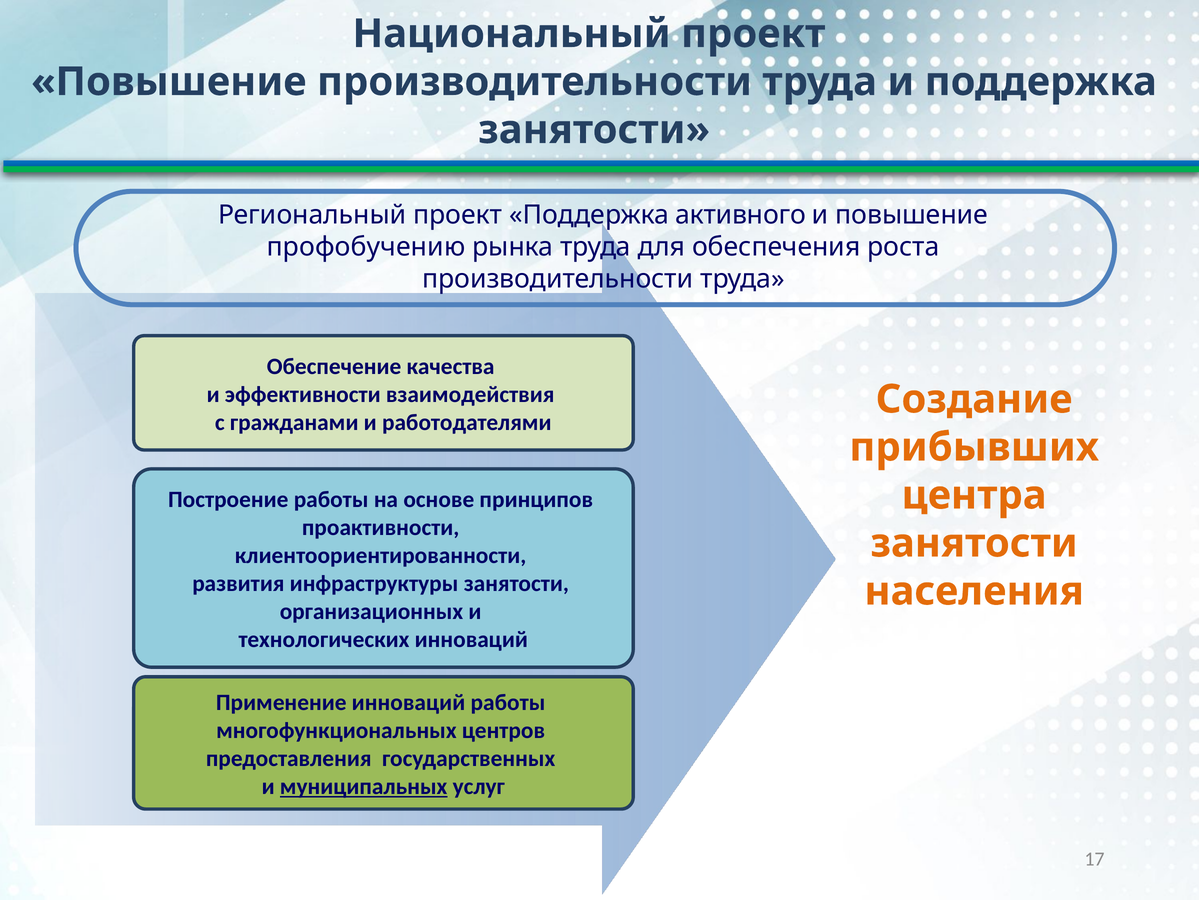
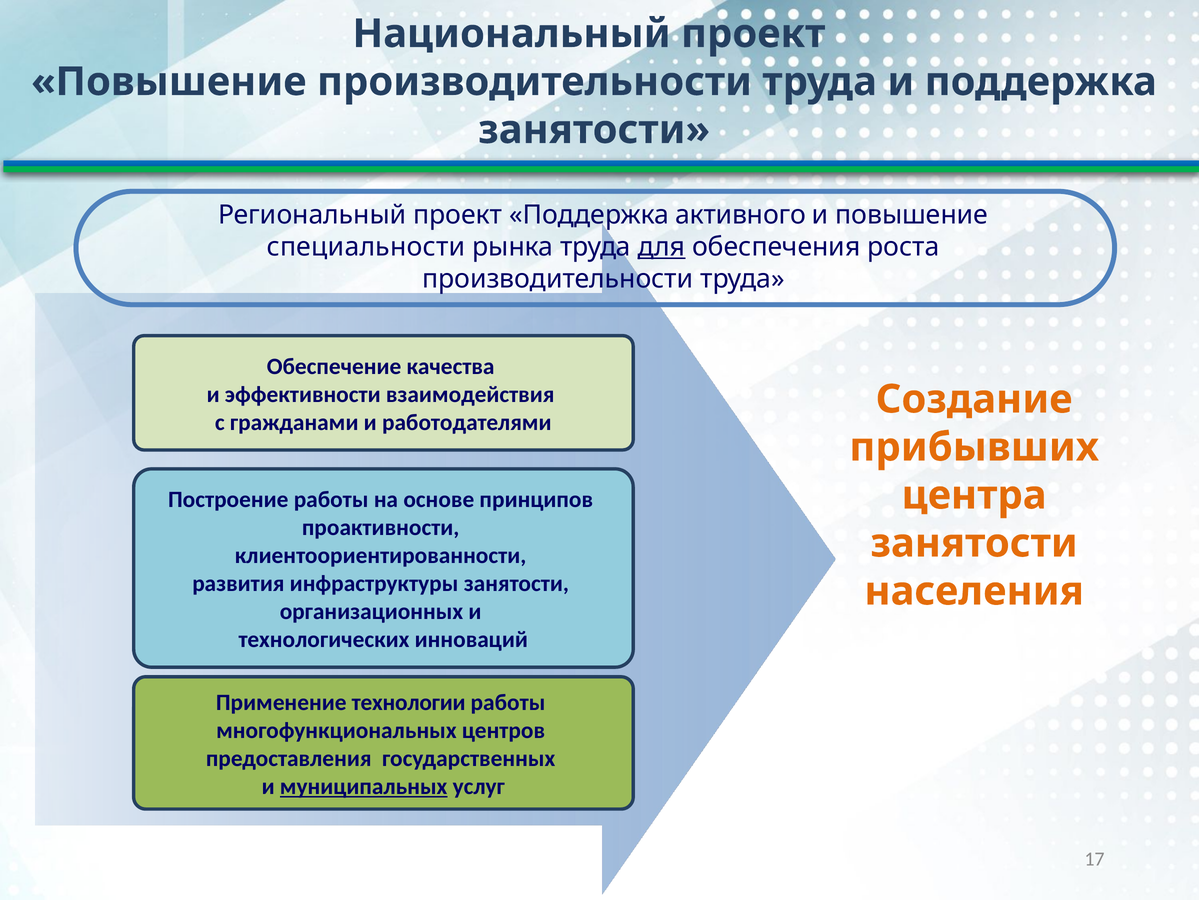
профобучению: профобучению -> специальности (366, 247)
для underline: none -> present (661, 247)
Применение инноваций: инноваций -> технологии (409, 702)
